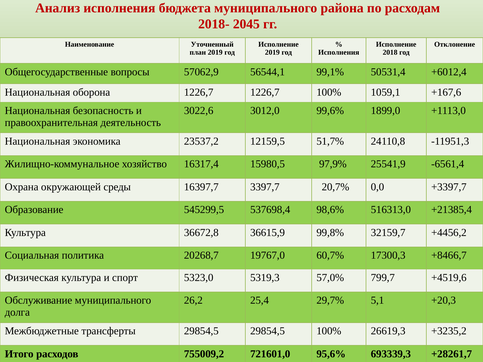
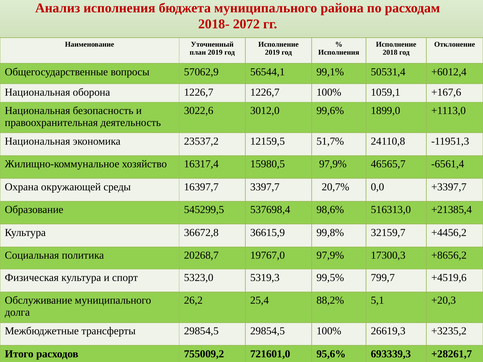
2045: 2045 -> 2072 (246, 24)
25541,9: 25541,9 -> 46565,7 (388, 164)
19767,0 60,7%: 60,7% -> 97,9% (330, 256)
+8466,7: +8466,7 -> +8656,2 (449, 256)
57,0%: 57,0% -> 99,5% (330, 278)
29,7%: 29,7% -> 88,2% (330, 301)
